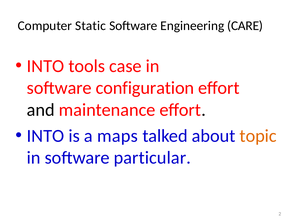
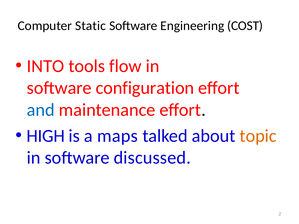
CARE: CARE -> COST (245, 26)
case: case -> flow (125, 66)
and colour: black -> blue (41, 110)
INTO: INTO -> HIGH (46, 136)
particular: particular -> discussed (152, 158)
